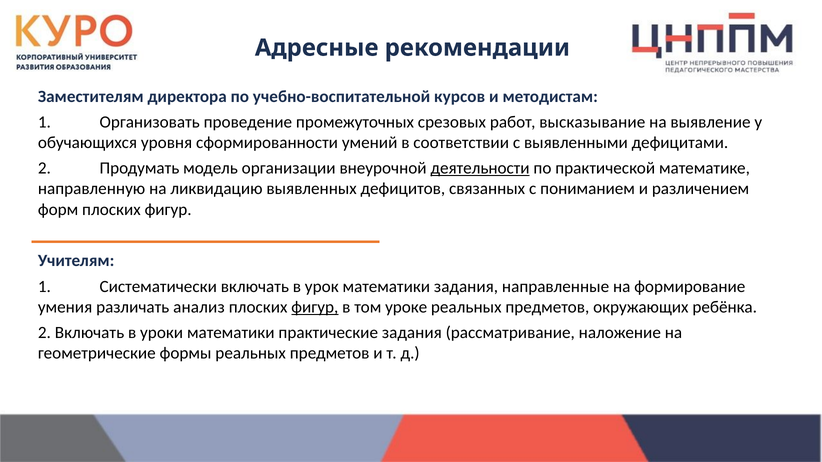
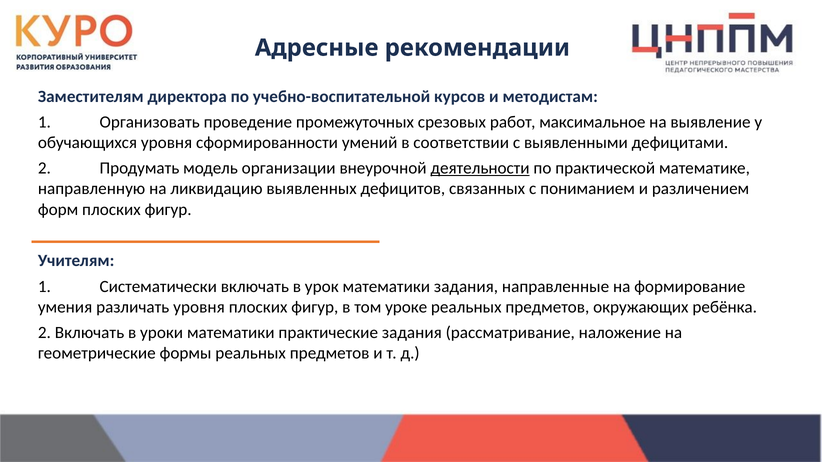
высказывание: высказывание -> максимальное (592, 122)
различать анализ: анализ -> уровня (199, 307)
фигур underline: present -> none (315, 307)
